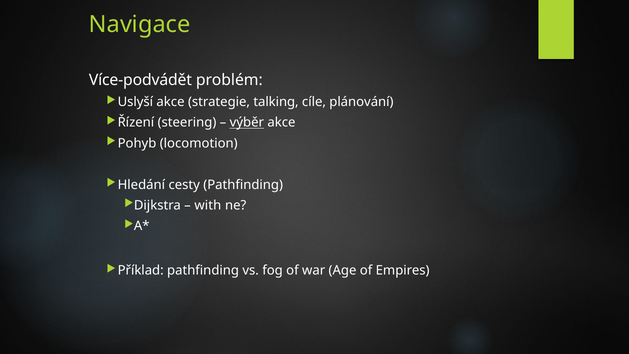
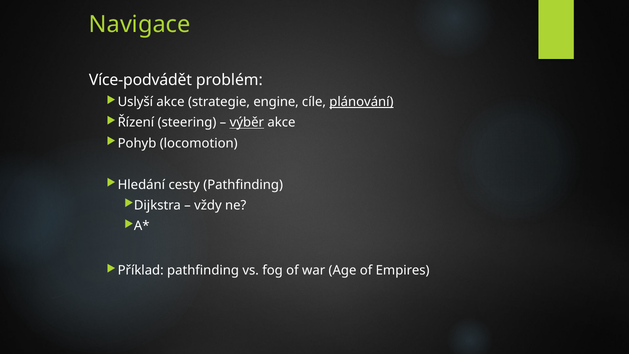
talking: talking -> engine (276, 102)
plánování underline: none -> present (361, 102)
with: with -> vždy (208, 205)
